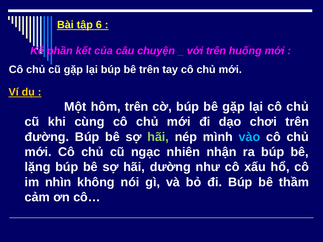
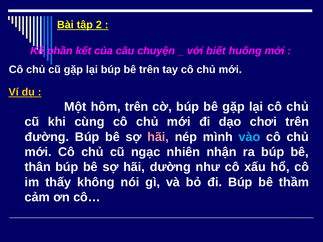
6: 6 -> 2 (99, 25)
với trên: trên -> biết (216, 51)
hãi colour: light green -> pink (158, 137)
lặng: lặng -> thân (38, 167)
nhìn: nhìn -> thấy (58, 182)
